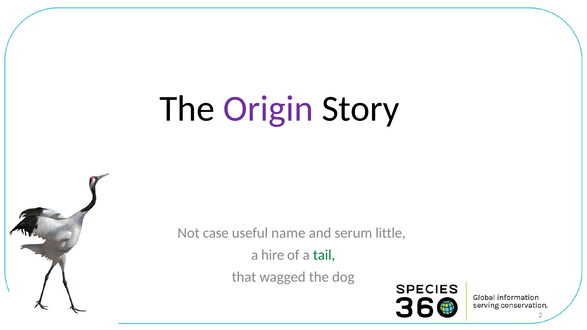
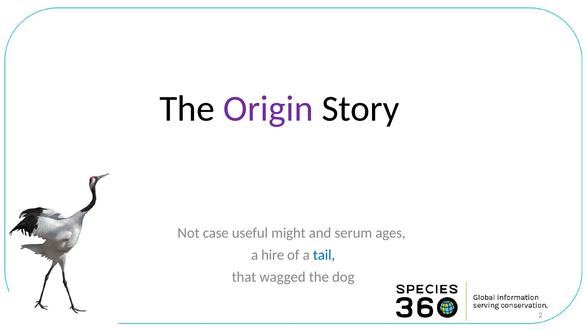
name: name -> might (288, 233)
little: little -> ages (391, 233)
tail colour: green -> blue (324, 255)
